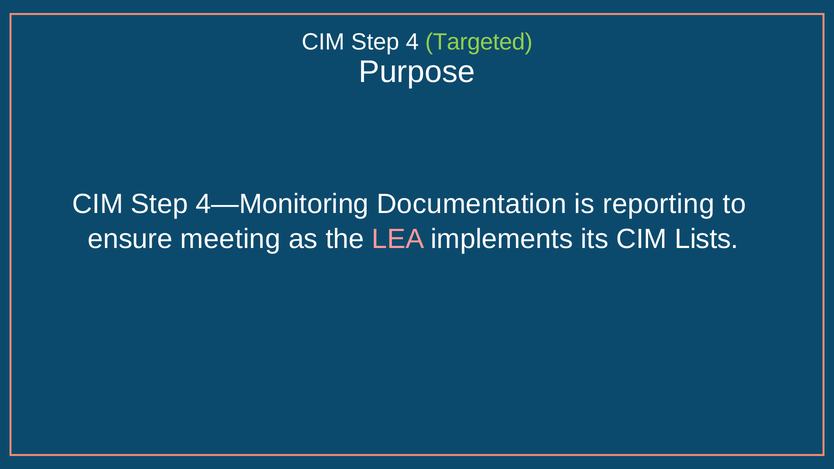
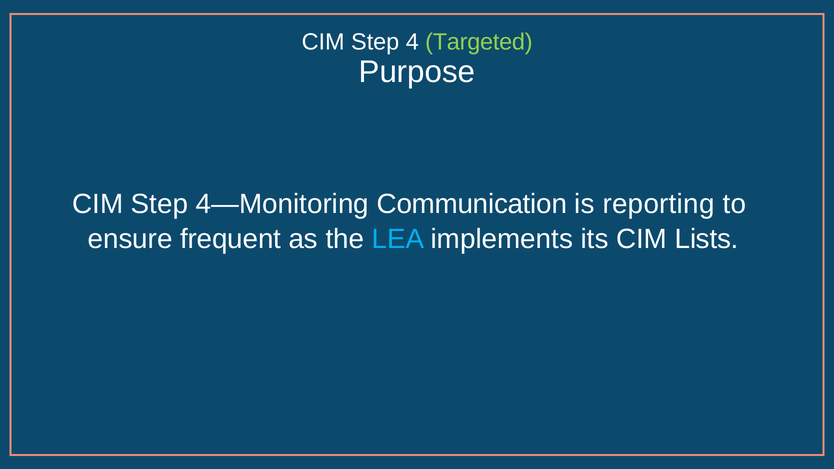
Documentation: Documentation -> Communication (472, 204)
meeting: meeting -> frequent (231, 239)
LEA colour: pink -> light blue (398, 239)
